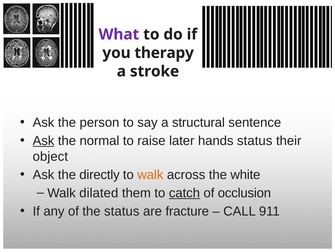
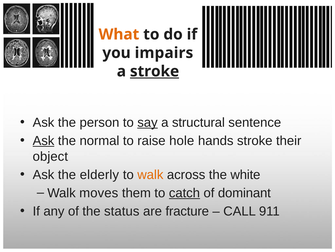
What colour: purple -> orange (119, 34)
therapy: therapy -> impairs (164, 53)
stroke underline: none -> present (155, 71)
say underline: none -> present (147, 122)
later: later -> hole (182, 140)
hands status: status -> stroke (255, 140)
directly: directly -> elderly (99, 174)
dilated: dilated -> moves (99, 192)
occlusion: occlusion -> dominant (244, 192)
